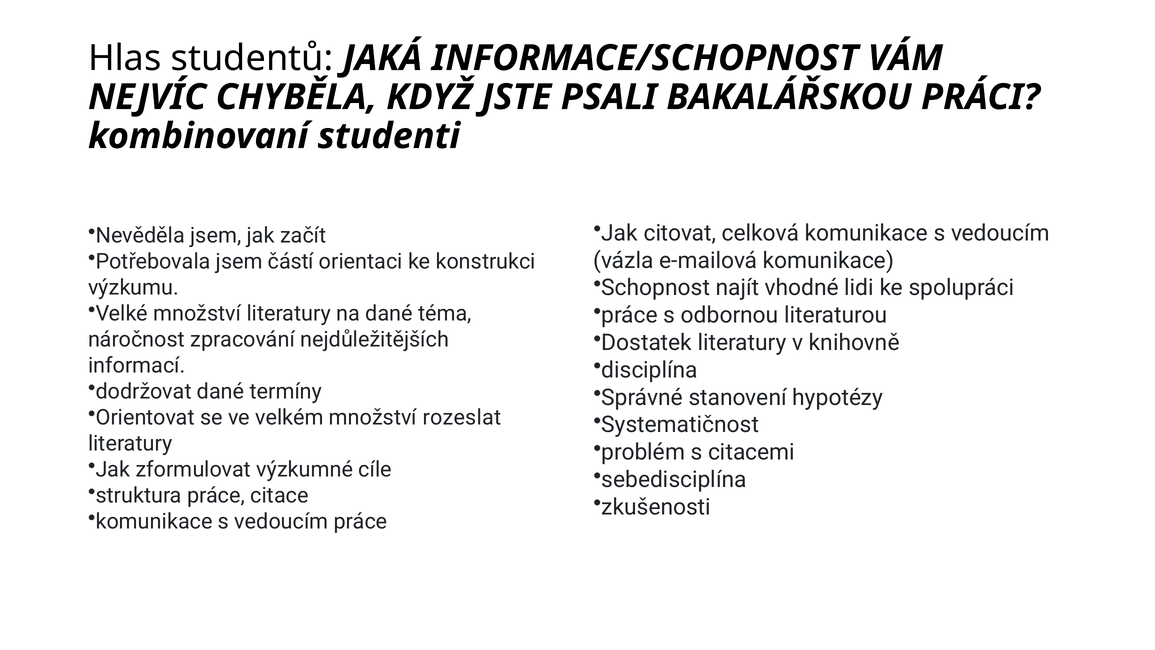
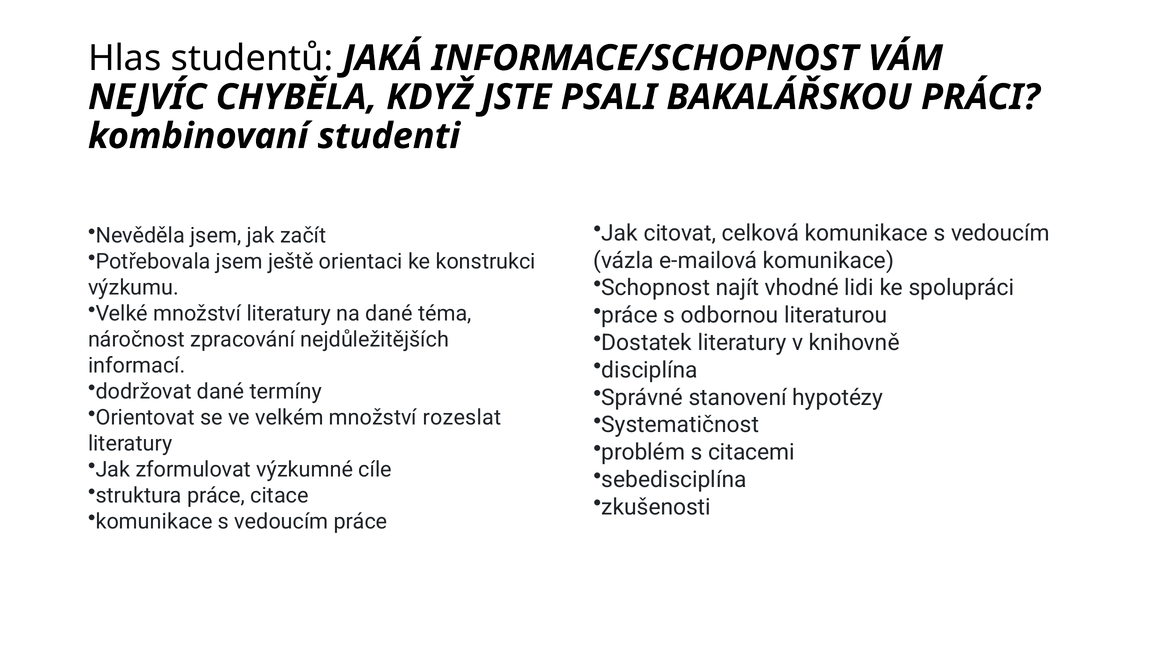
částí: částí -> ještě (291, 261)
